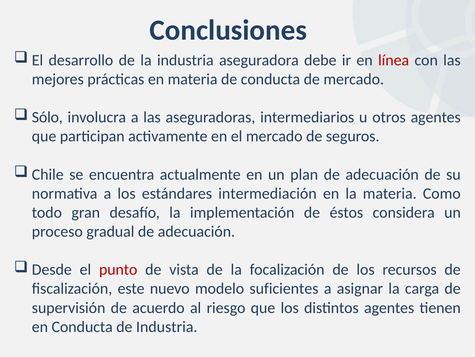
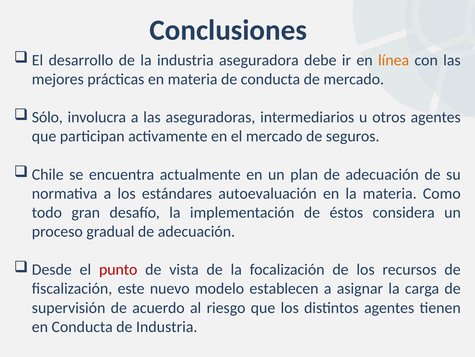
línea colour: red -> orange (394, 60)
intermediación: intermediación -> autoevaluación (268, 193)
suficientes: suficientes -> establecen (284, 288)
